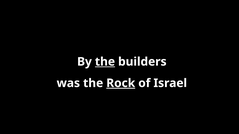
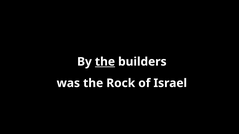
Rock underline: present -> none (121, 83)
